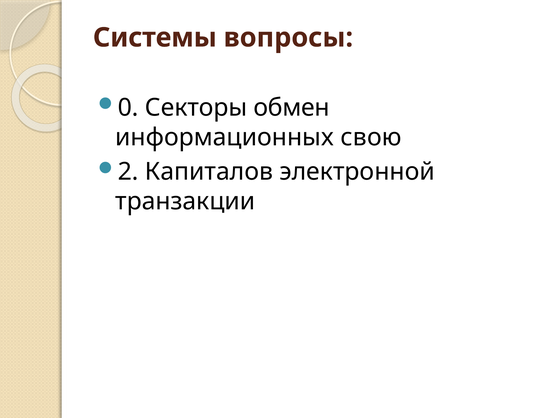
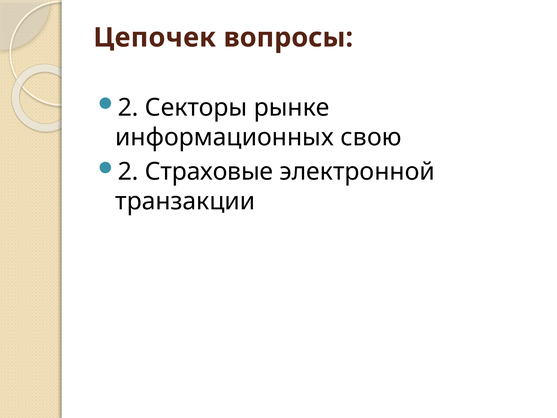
Системы: Системы -> Цепочек (155, 38)
0: 0 -> 2 (128, 108)
обмен: обмен -> рынке (292, 108)
Капиталов: Капиталов -> Страховые (209, 172)
